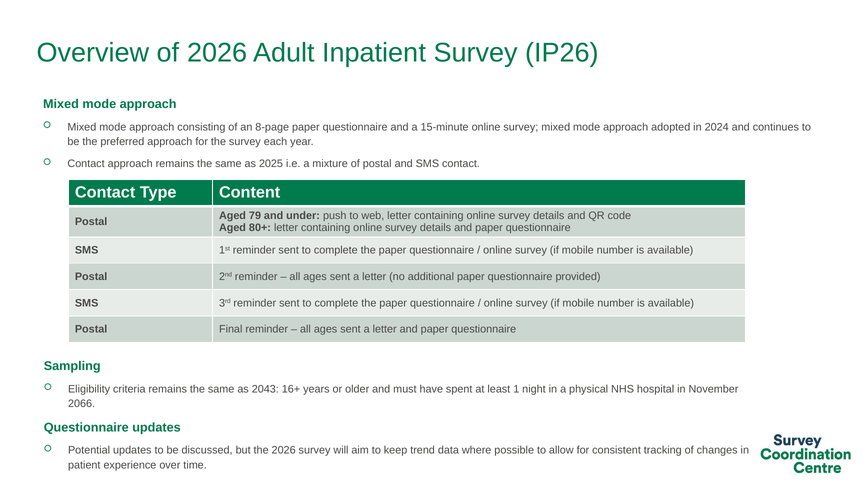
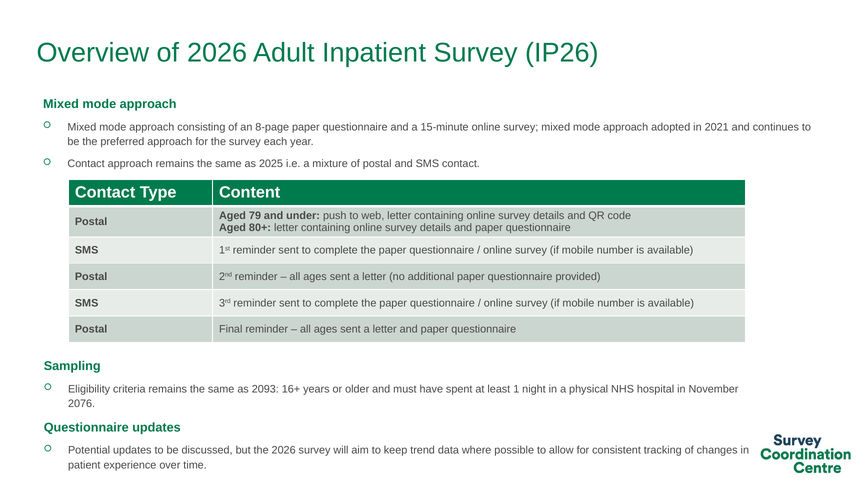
2024: 2024 -> 2021 (717, 127)
2043: 2043 -> 2093 (265, 389)
2066: 2066 -> 2076 (82, 404)
